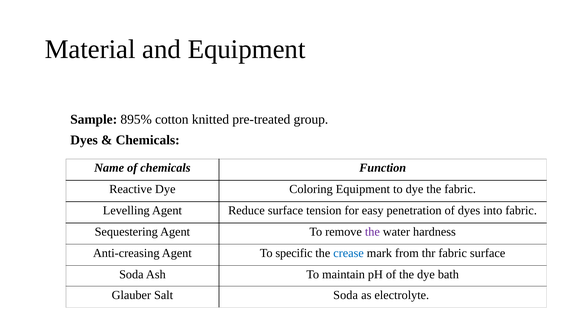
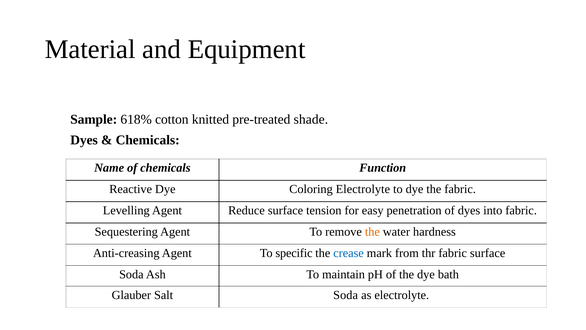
895%: 895% -> 618% (136, 119)
group: group -> shade (311, 119)
Coloring Equipment: Equipment -> Electrolyte (363, 189)
the colour: purple -> orange (372, 232)
